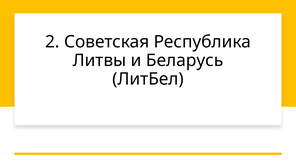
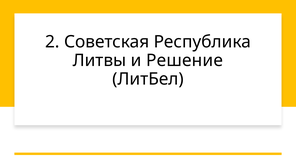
Беларусь: Беларусь -> Решение (185, 61)
